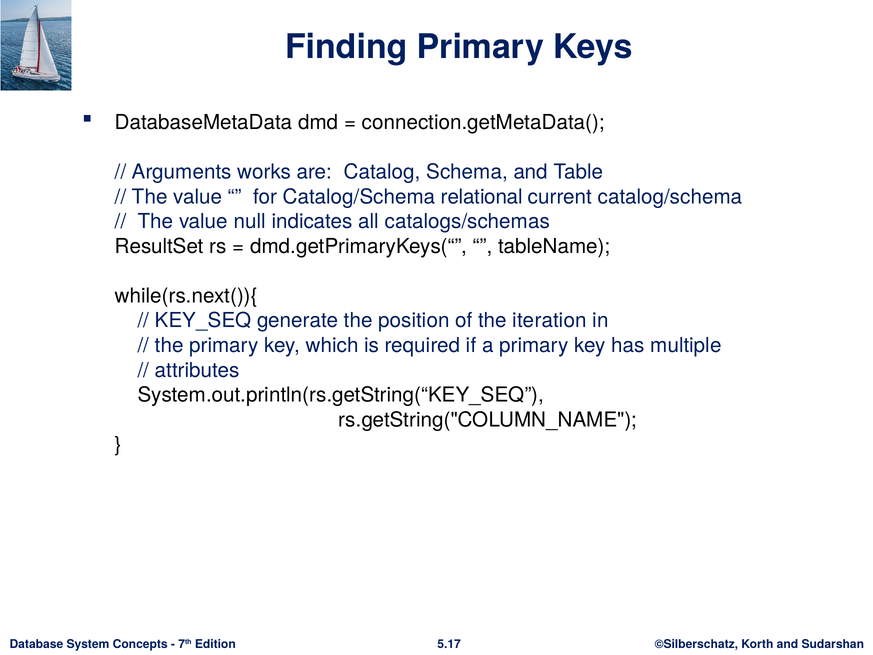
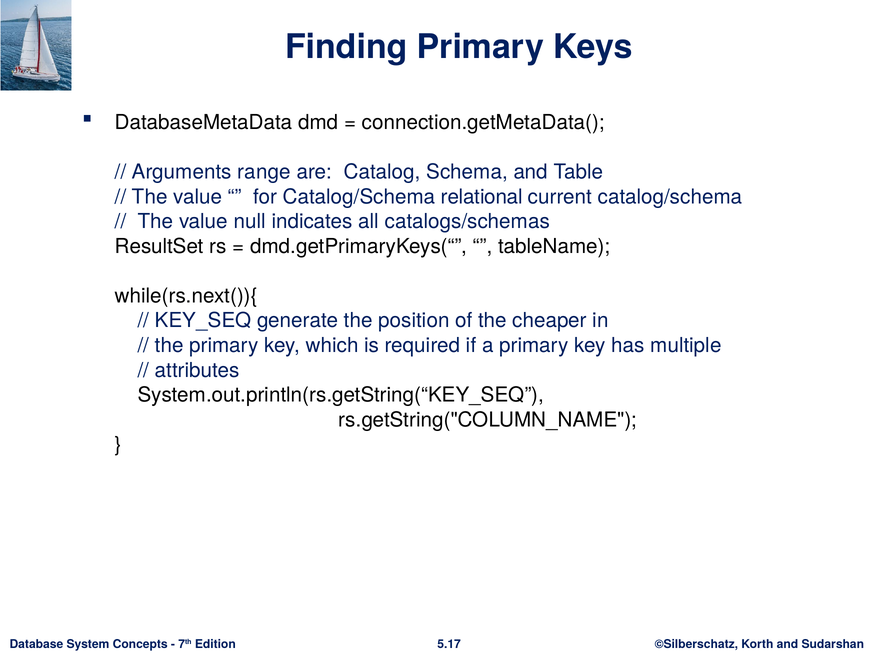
works: works -> range (264, 172)
iteration: iteration -> cheaper (550, 321)
